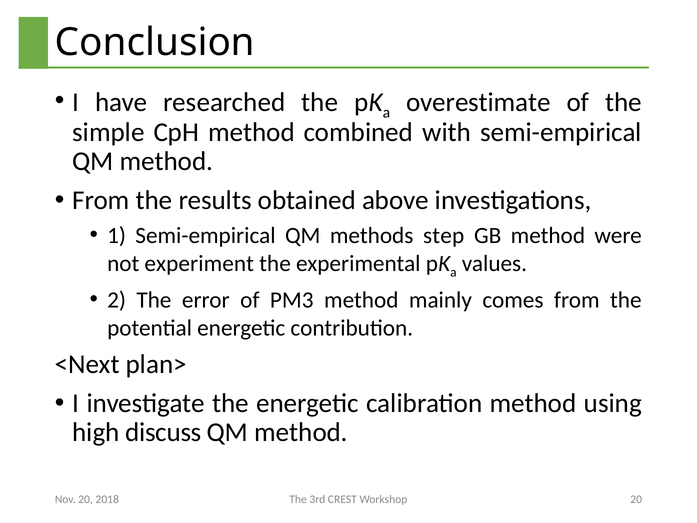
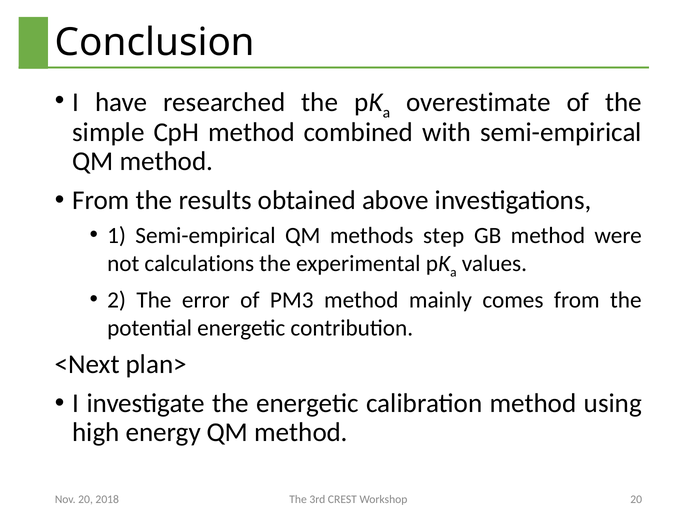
experiment: experiment -> calculations (199, 263)
discuss: discuss -> energy (163, 432)
